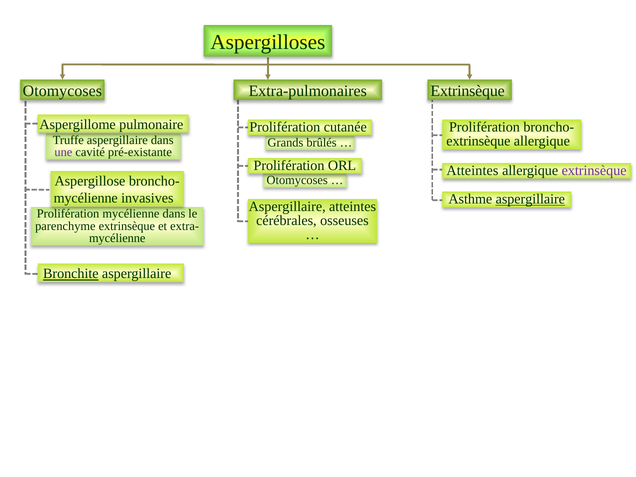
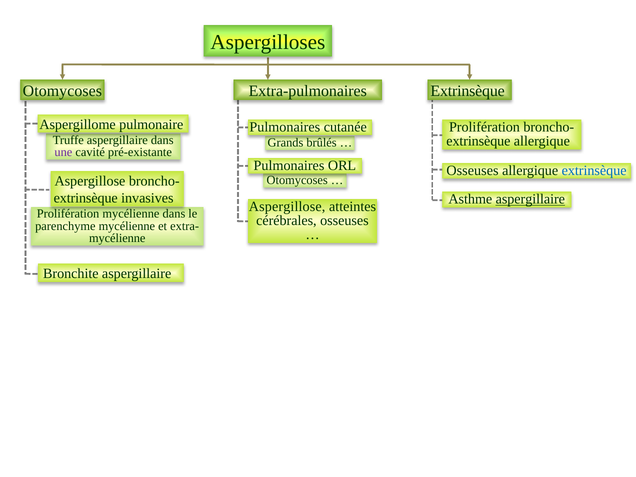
pulmonaire Prolifération: Prolifération -> Pulmonaires (285, 127)
Prolifération: Prolifération -> Pulmonaires (289, 165)
Atteintes: Atteintes -> Osseuses (472, 170)
extrinsèque colour: purple -> blue (594, 170)
mycélienne: mycélienne -> extrinsèque (86, 198)
Aspergillaire: Aspergillaire -> Aspergillose (287, 206)
parenchyme extrinsèque: extrinsèque -> mycélienne (127, 226)
Bronchite underline: present -> none (71, 274)
